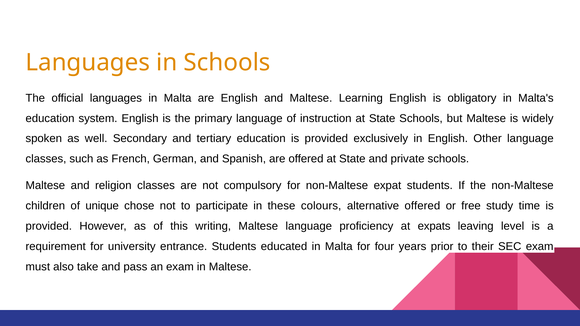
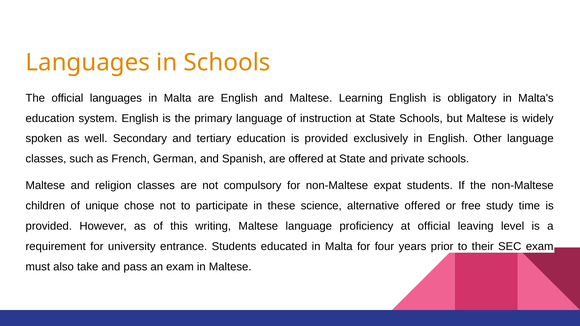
colours: colours -> science (321, 206)
at expats: expats -> official (434, 226)
